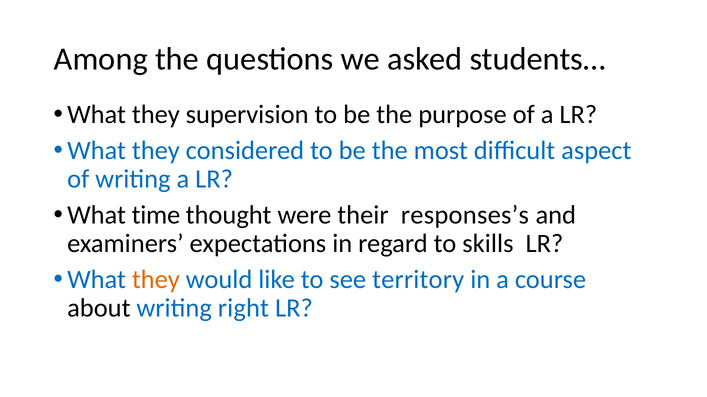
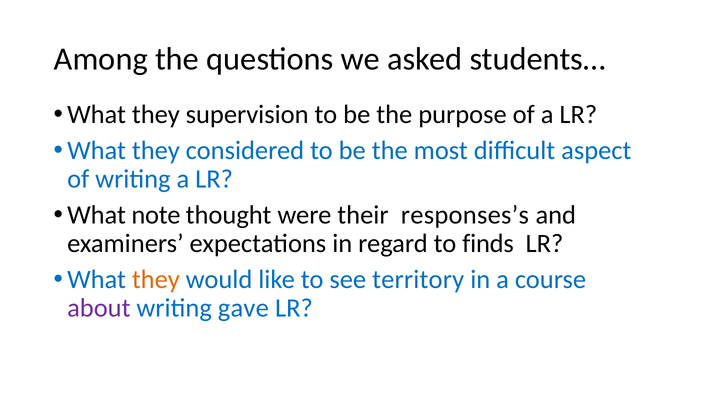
time: time -> note (156, 215)
skills: skills -> finds (488, 244)
about colour: black -> purple (99, 309)
right: right -> gave (243, 309)
